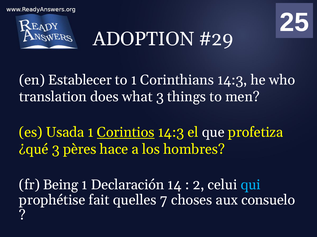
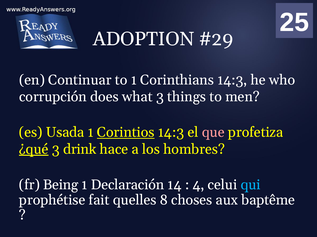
Establecer: Establecer -> Continuar (80, 80)
translation: translation -> corrupción (53, 97)
que colour: white -> pink (213, 133)
¿qué underline: none -> present (34, 150)
pères: pères -> drink (80, 150)
2: 2 -> 4 (199, 185)
7: 7 -> 8 (164, 201)
consuelo: consuelo -> baptême (268, 201)
